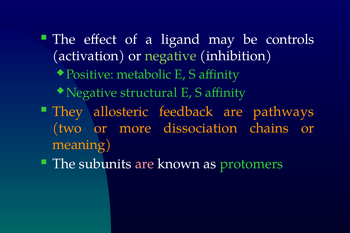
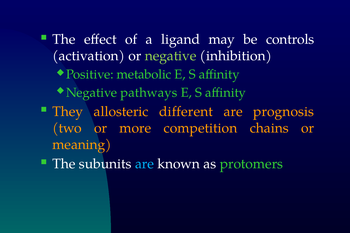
structural: structural -> pathways (149, 93)
feedback: feedback -> different (186, 112)
pathways: pathways -> prognosis (284, 112)
dissociation: dissociation -> competition (201, 128)
are colour: pink -> light blue (145, 164)
